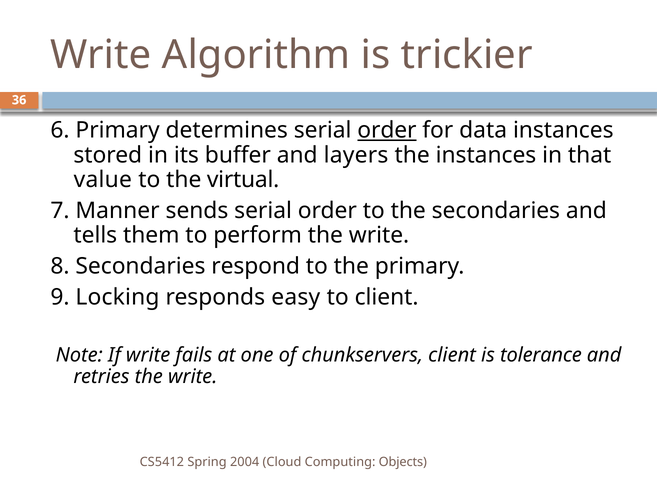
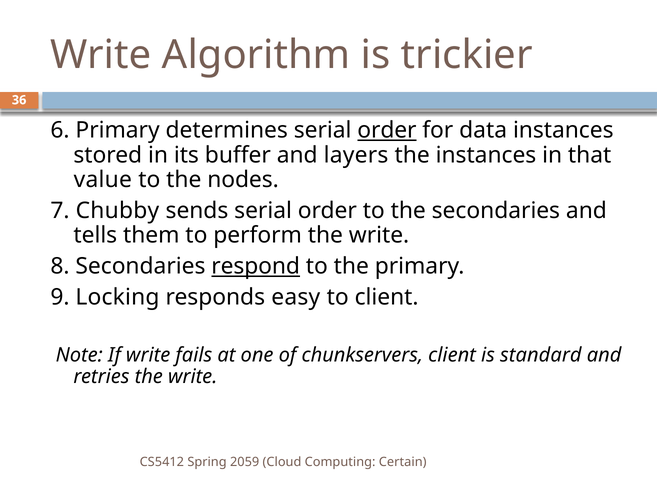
virtual: virtual -> nodes (243, 180)
Manner: Manner -> Chubby (117, 211)
respond underline: none -> present (256, 266)
tolerance: tolerance -> standard (541, 355)
2004: 2004 -> 2059 (245, 462)
Objects: Objects -> Certain (403, 462)
